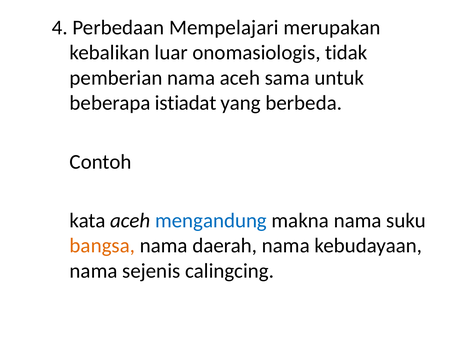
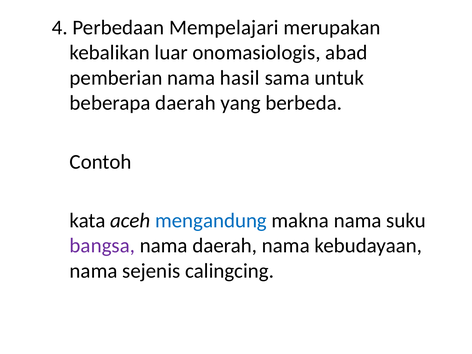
tidak: tidak -> abad (346, 53)
nama aceh: aceh -> hasil (240, 78)
beberapa istiadat: istiadat -> daerah (186, 103)
bangsa colour: orange -> purple (102, 246)
